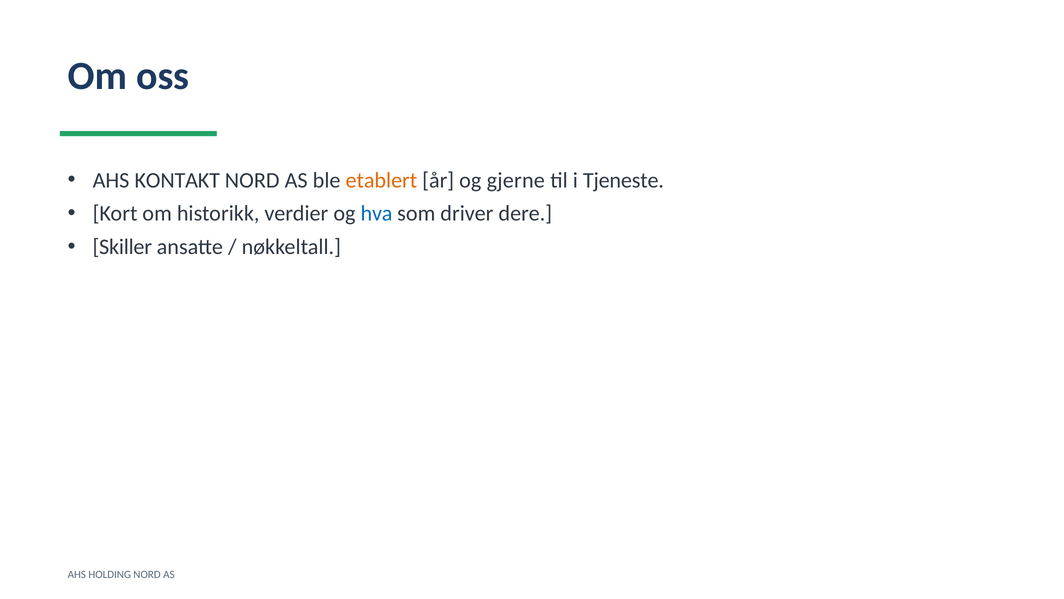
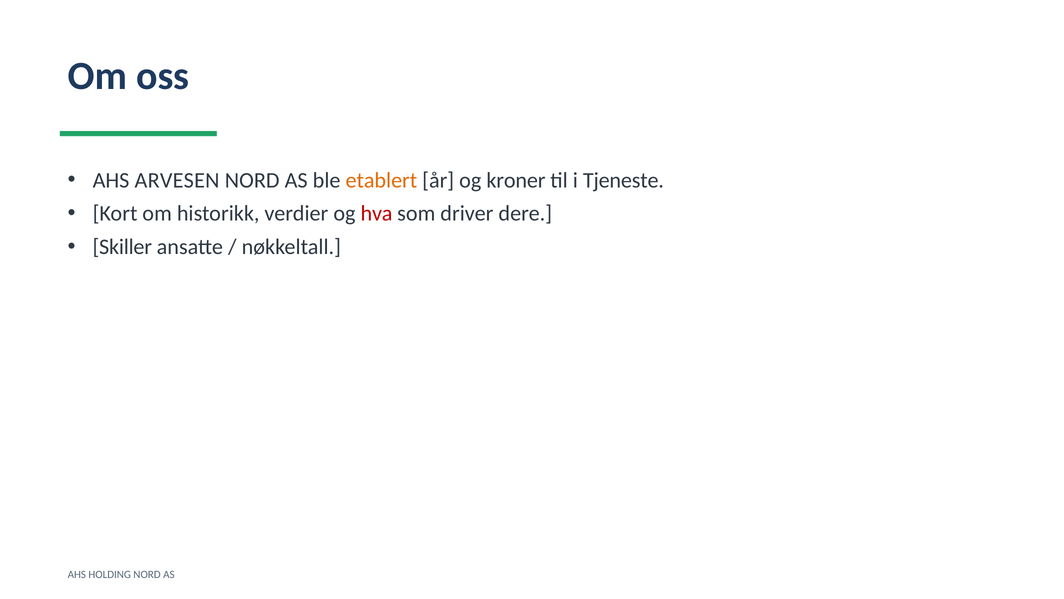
KONTAKT: KONTAKT -> ARVESEN (177, 180)
gjerne: gjerne -> kroner (516, 180)
hva colour: blue -> red (377, 213)
